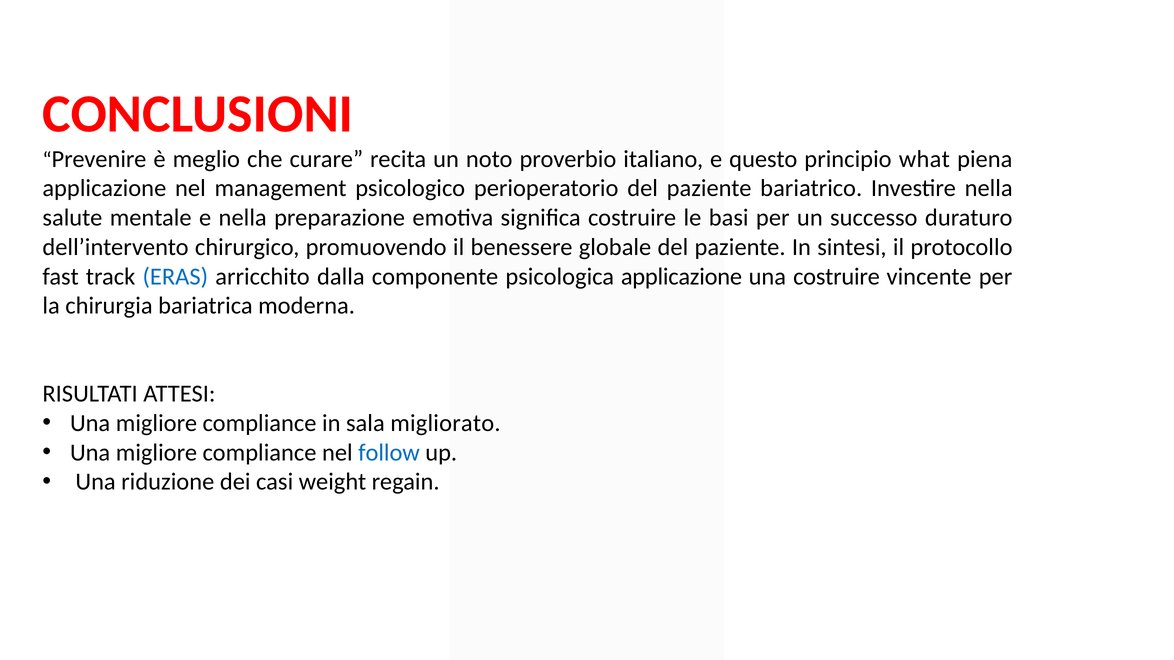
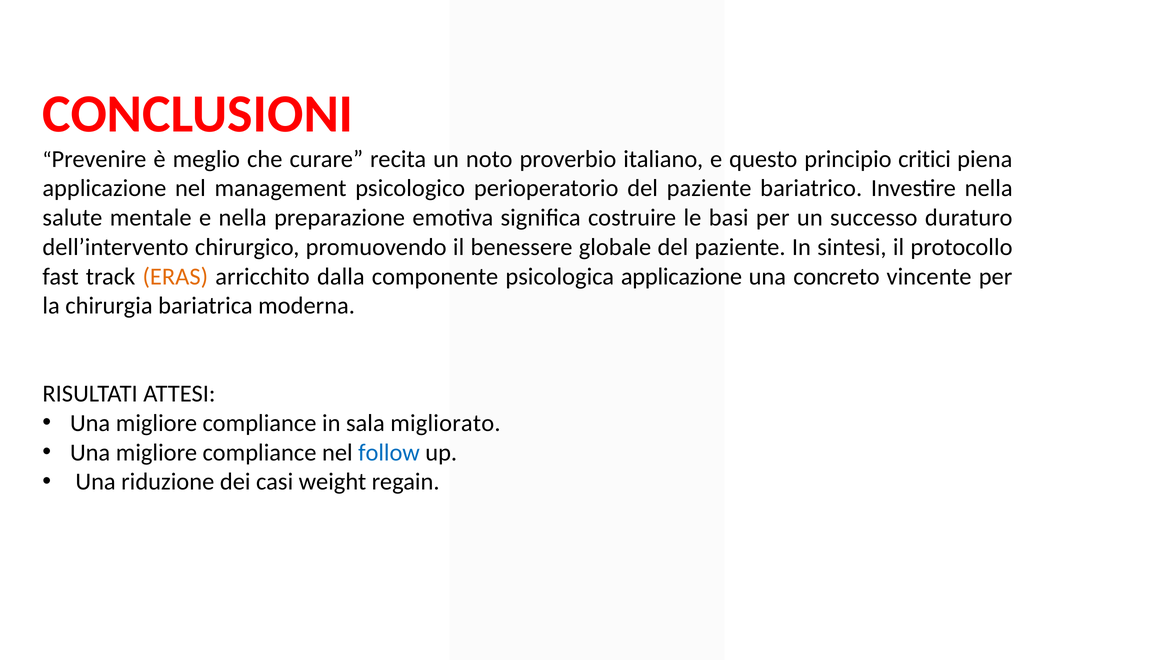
what: what -> critici (925, 159)
ERAS colour: blue -> orange (175, 277)
una costruire: costruire -> concreto (836, 277)
